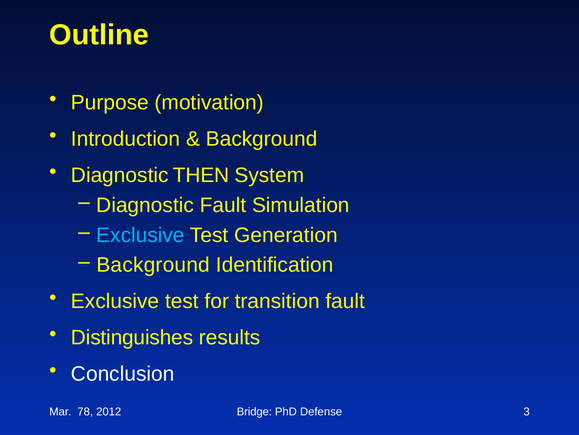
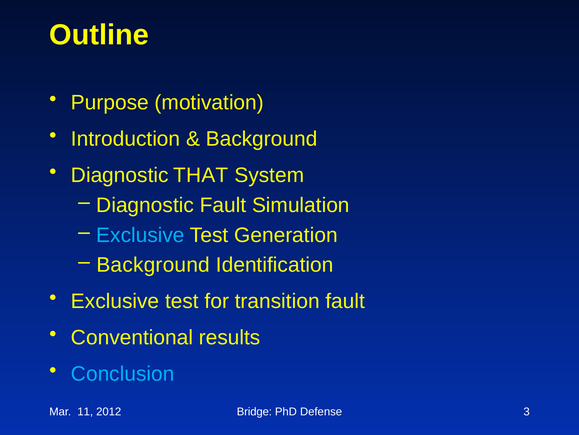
THEN: THEN -> THAT (201, 175)
Distinguishes: Distinguishes -> Conventional (132, 337)
Conclusion colour: white -> light blue (123, 373)
78: 78 -> 11 (85, 411)
